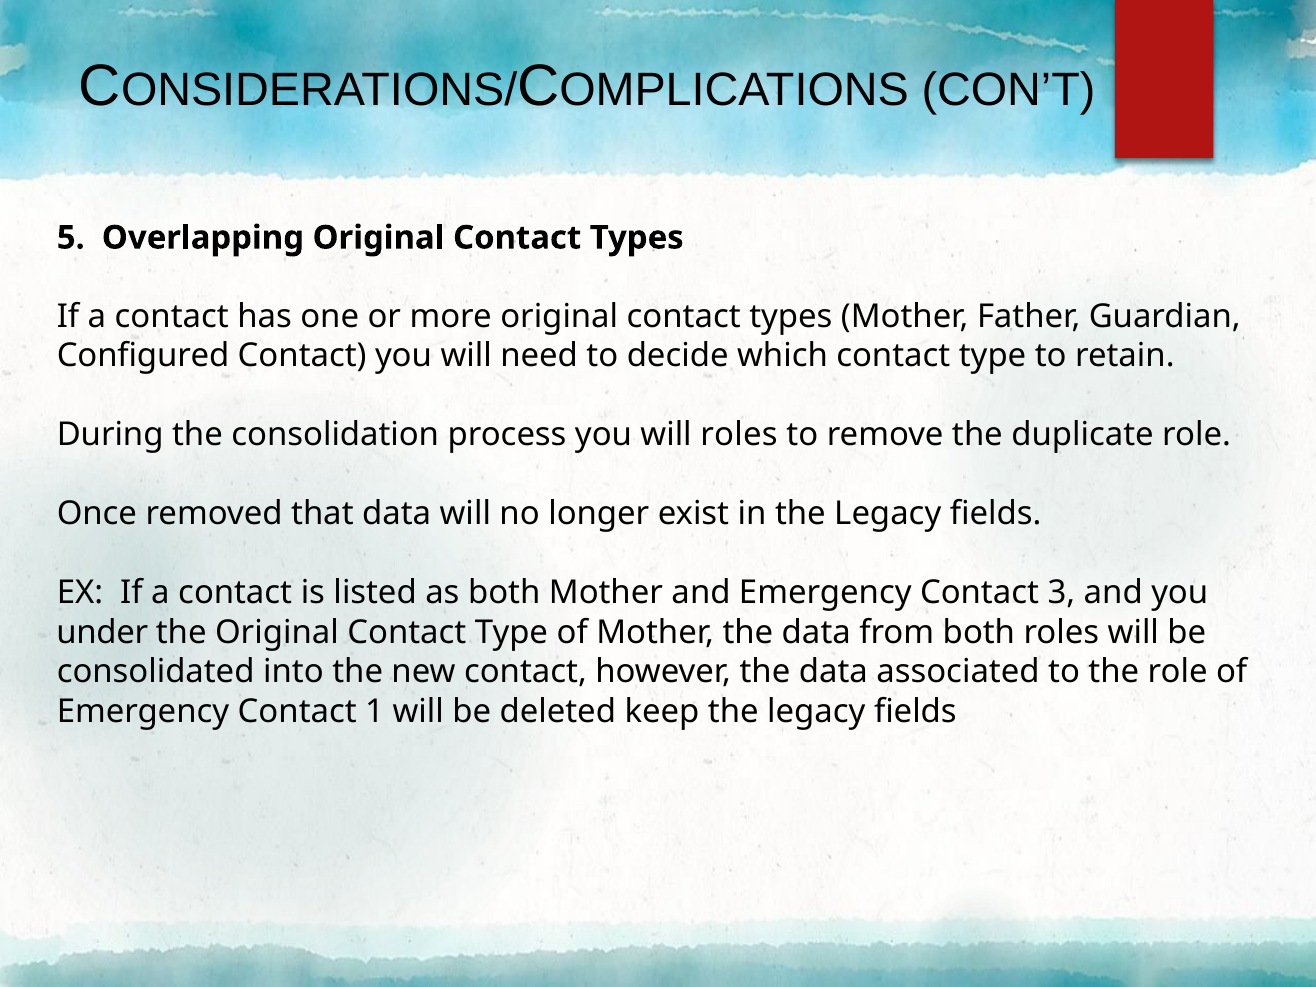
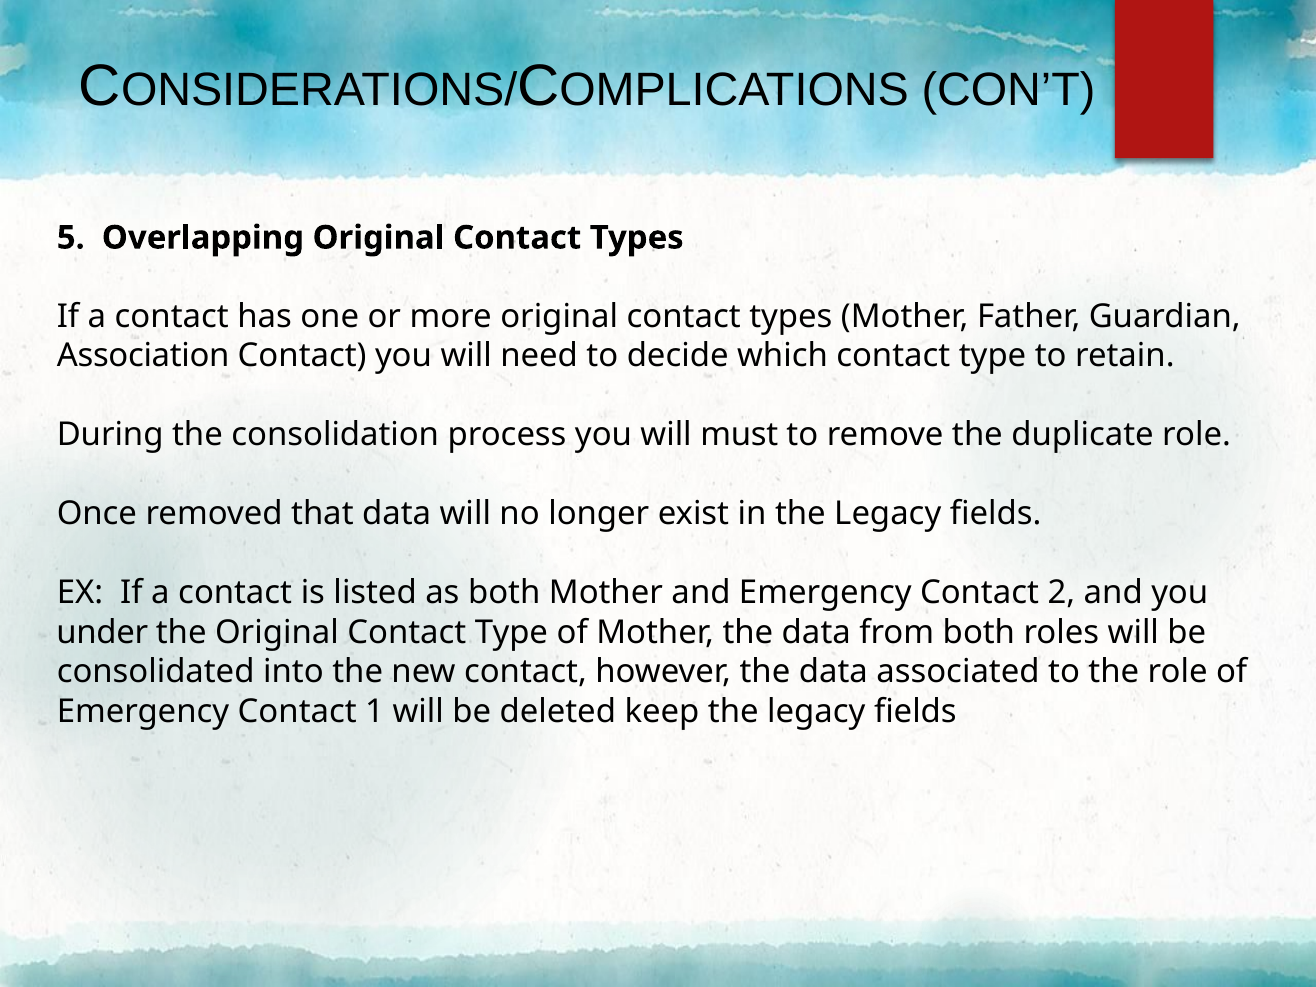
Configured: Configured -> Association (143, 356)
will roles: roles -> must (739, 435)
3: 3 -> 2 (1061, 593)
